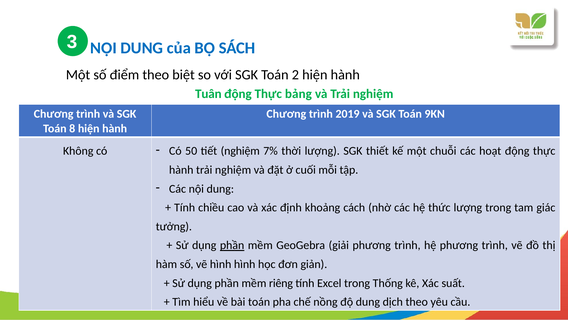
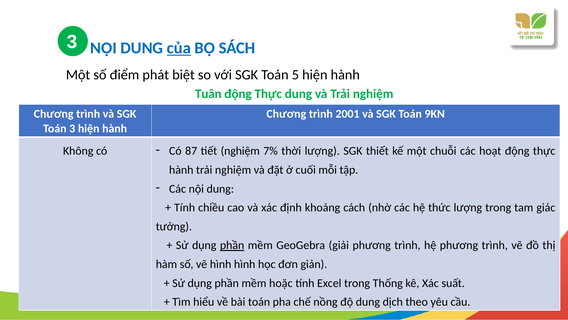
của underline: none -> present (179, 48)
điểm theo: theo -> phát (156, 75)
2: 2 -> 5 (295, 75)
Thực bảng: bảng -> dung (298, 94)
2019: 2019 -> 2001 (347, 114)
Toán 8: 8 -> 3 (72, 128)
50: 50 -> 87 (191, 151)
riêng: riêng -> hoặc (281, 283)
